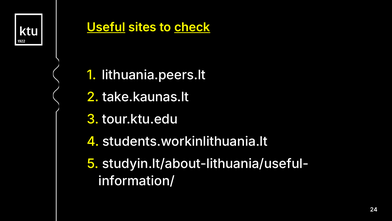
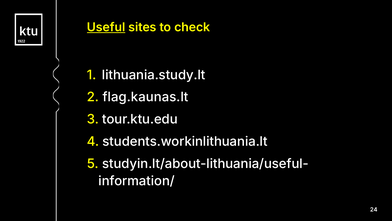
check underline: present -> none (192, 27)
lithuania.peers.lt: lithuania.peers.lt -> lithuania.study.lt (154, 75)
take.kaunas.lt: take.kaunas.lt -> flag.kaunas.lt (145, 97)
